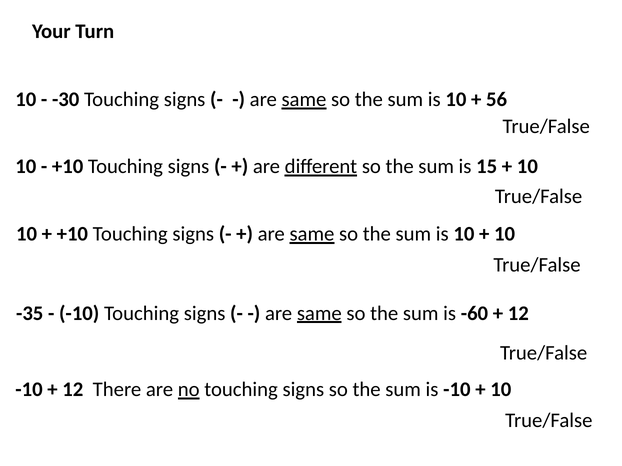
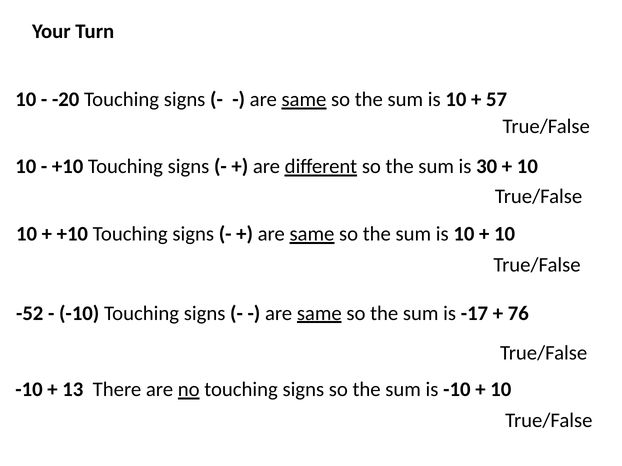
-30: -30 -> -20 (66, 100)
56: 56 -> 57 (497, 100)
15: 15 -> 30 (487, 167)
-35: -35 -> -52 (30, 314)
-60: -60 -> -17 (474, 314)
12: 12 -> 76 (518, 314)
12: 12 -> 13 (73, 390)
